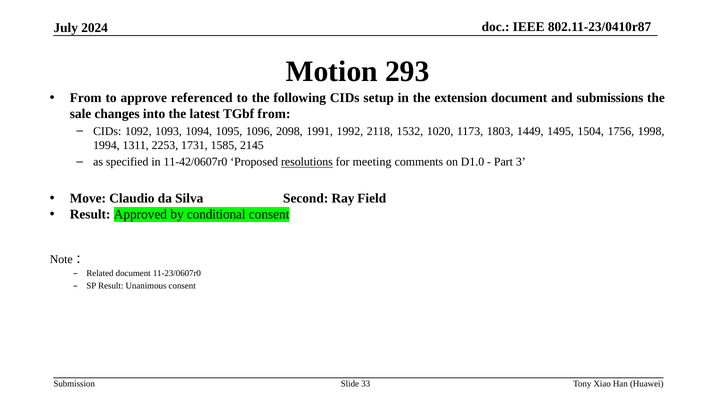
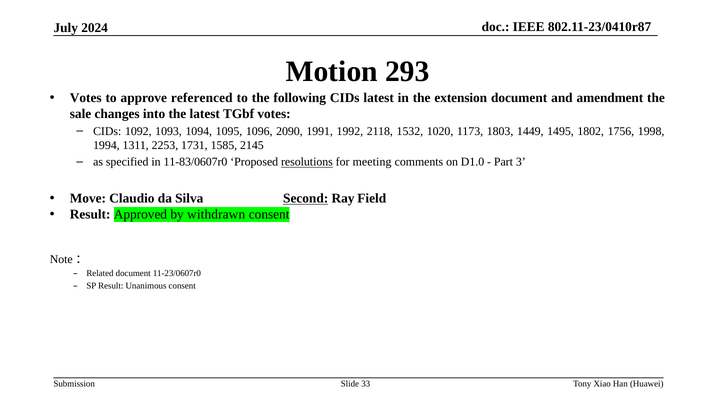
From: From -> Votes (86, 98)
CIDs setup: setup -> latest (379, 98)
submissions: submissions -> amendment (610, 98)
TGbf from: from -> votes (274, 114)
2098: 2098 -> 2090 (289, 131)
1504: 1504 -> 1802 (591, 131)
11-42/0607r0: 11-42/0607r0 -> 11-83/0607r0 (195, 162)
Second underline: none -> present (306, 199)
conditional: conditional -> withdrawn (216, 215)
